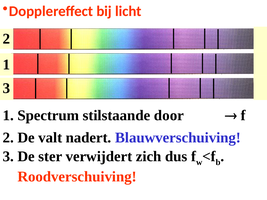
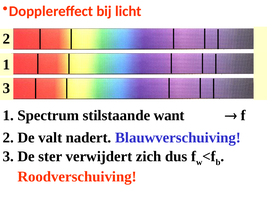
door: door -> want (169, 116)
